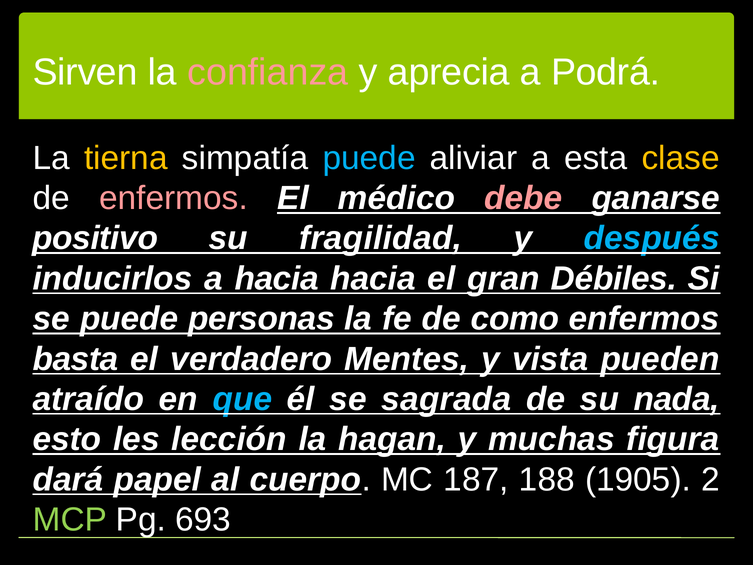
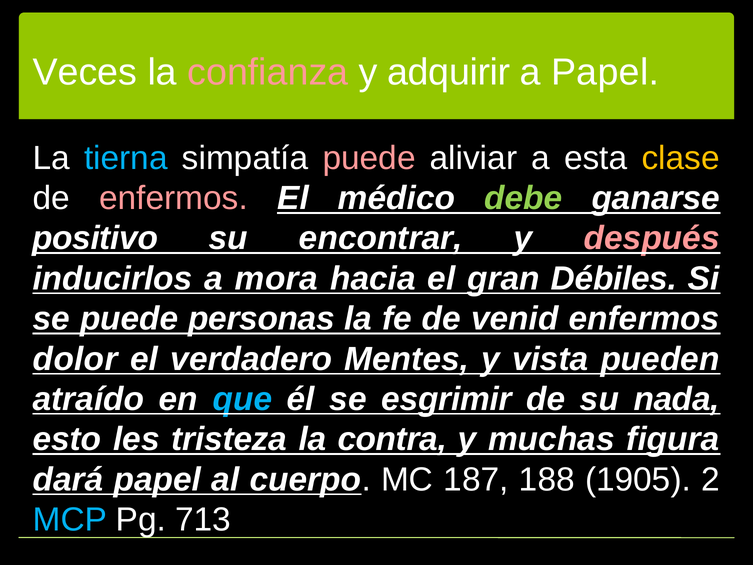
Sirven: Sirven -> Veces (85, 72)
aprecia: aprecia -> adquirir (449, 72)
a Podrá: Podrá -> Papel (605, 72)
tierna colour: yellow -> light blue (126, 158)
puede colour: light blue -> pink (369, 158)
debe colour: pink -> light green (523, 198)
fragilidad: fragilidad -> encontrar (381, 238)
después colour: light blue -> pink (652, 238)
a hacia: hacia -> mora (276, 278)
como: como -> venid (515, 319)
basta: basta -> dolor (75, 359)
sagrada: sagrada -> esgrimir (447, 399)
lección: lección -> tristeza (229, 439)
hagan: hagan -> contra (392, 439)
MCP colour: light green -> light blue (70, 519)
693: 693 -> 713 (203, 519)
